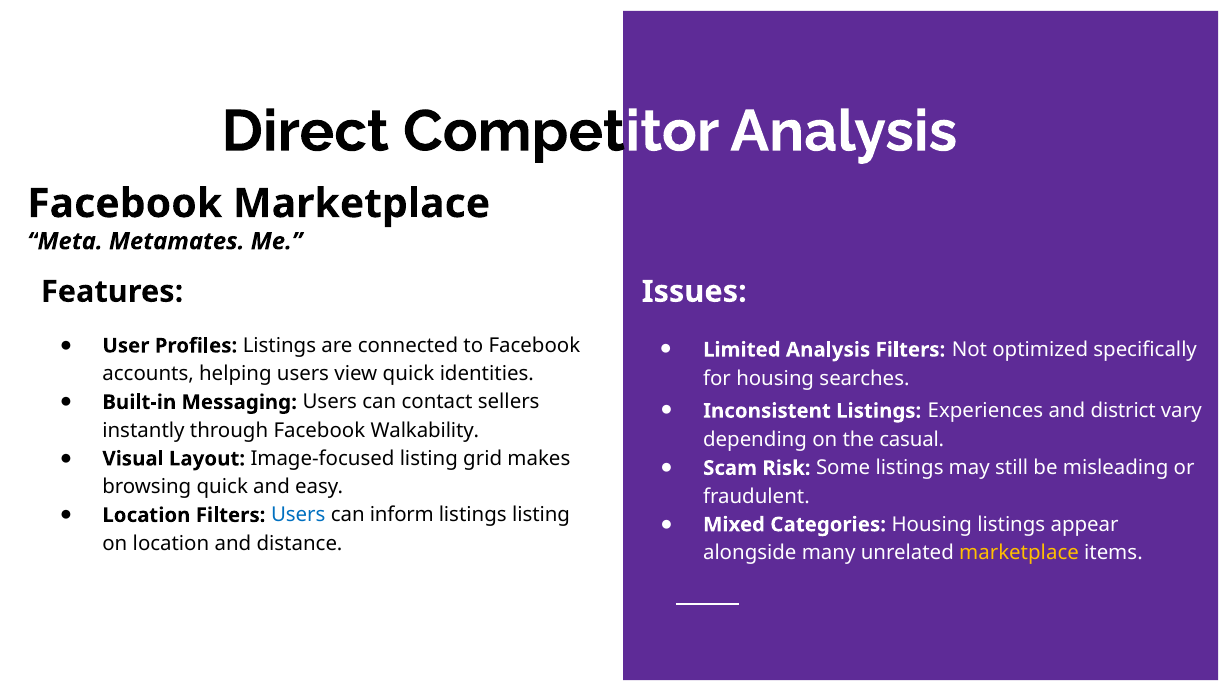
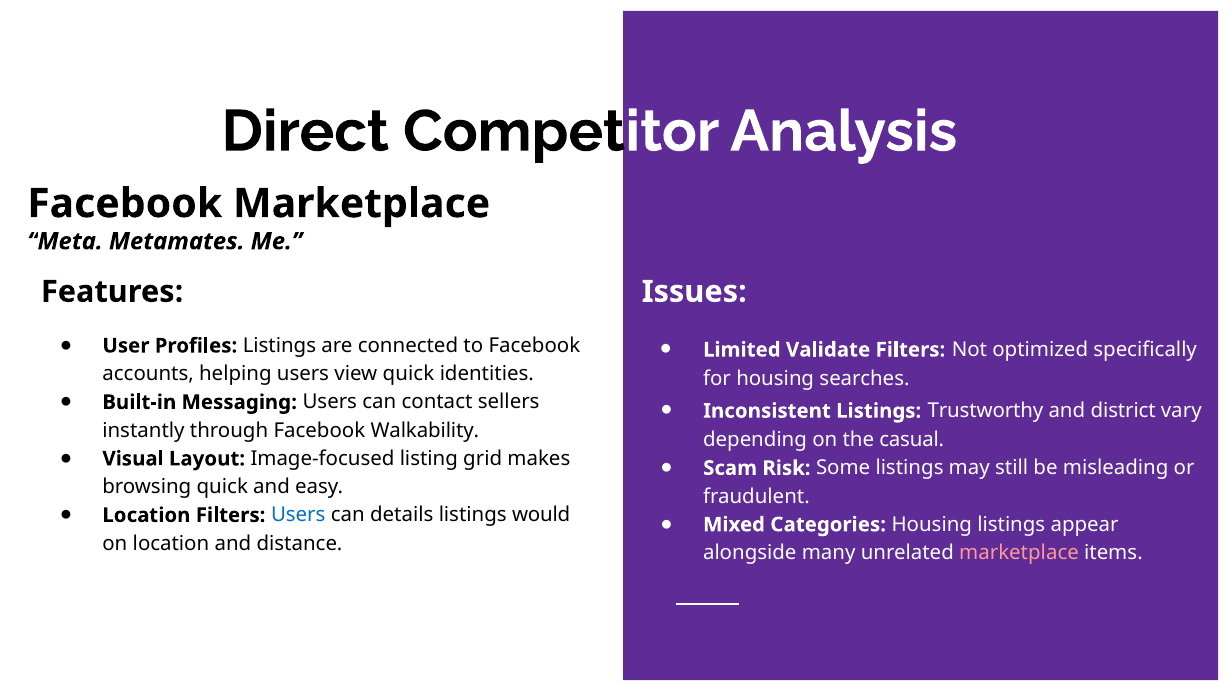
Limited Analysis: Analysis -> Validate (828, 350)
Experiences: Experiences -> Trustworthy (985, 411)
inform: inform -> details (402, 515)
listings listing: listing -> would (541, 515)
marketplace colour: yellow -> pink (1019, 553)
